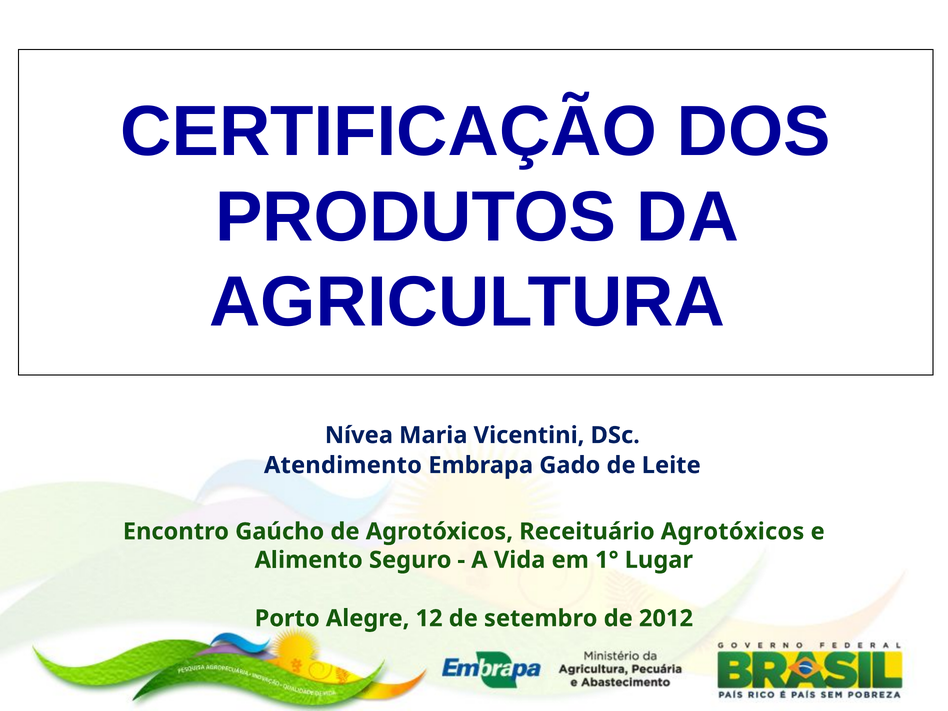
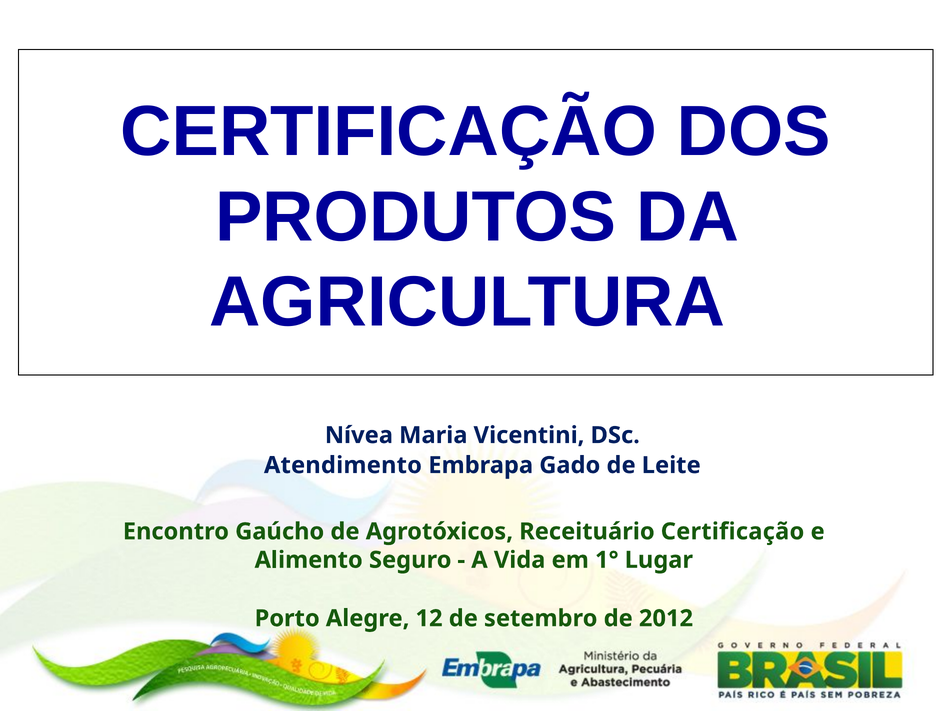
Receituário Agrotóxicos: Agrotóxicos -> Certificação (733, 532)
